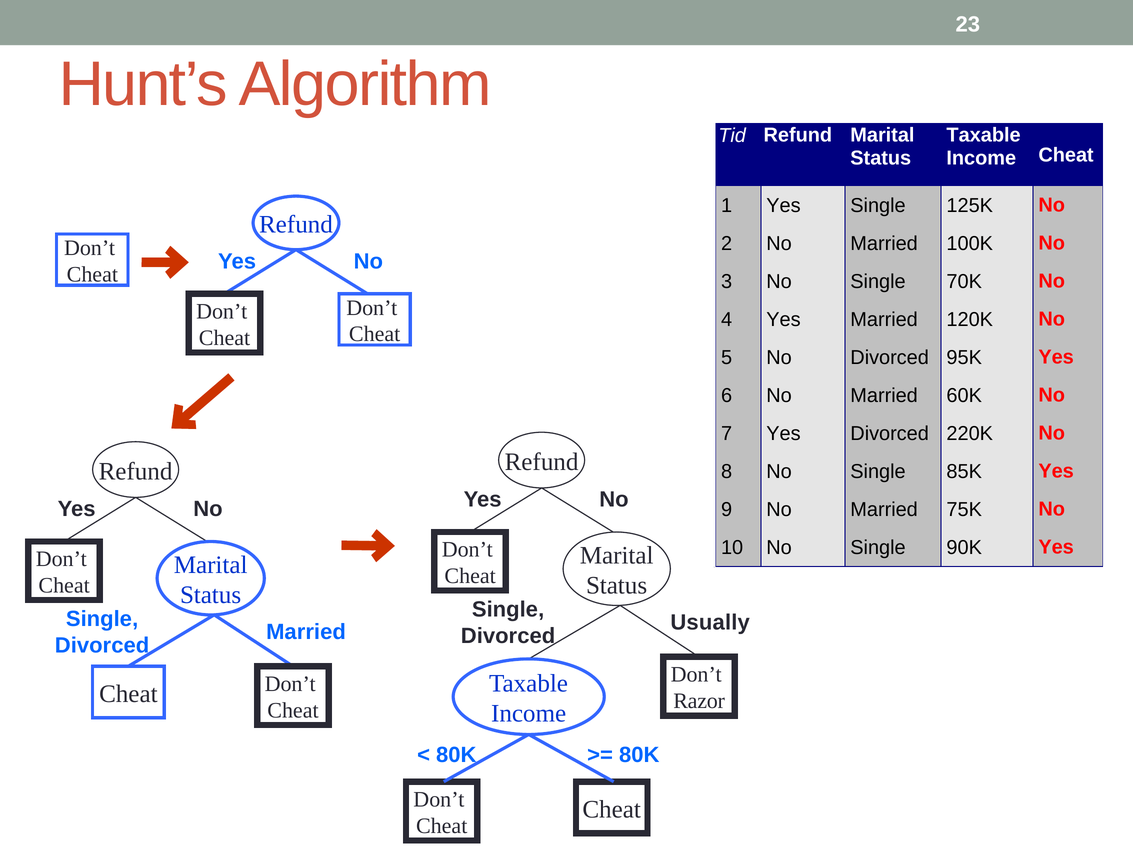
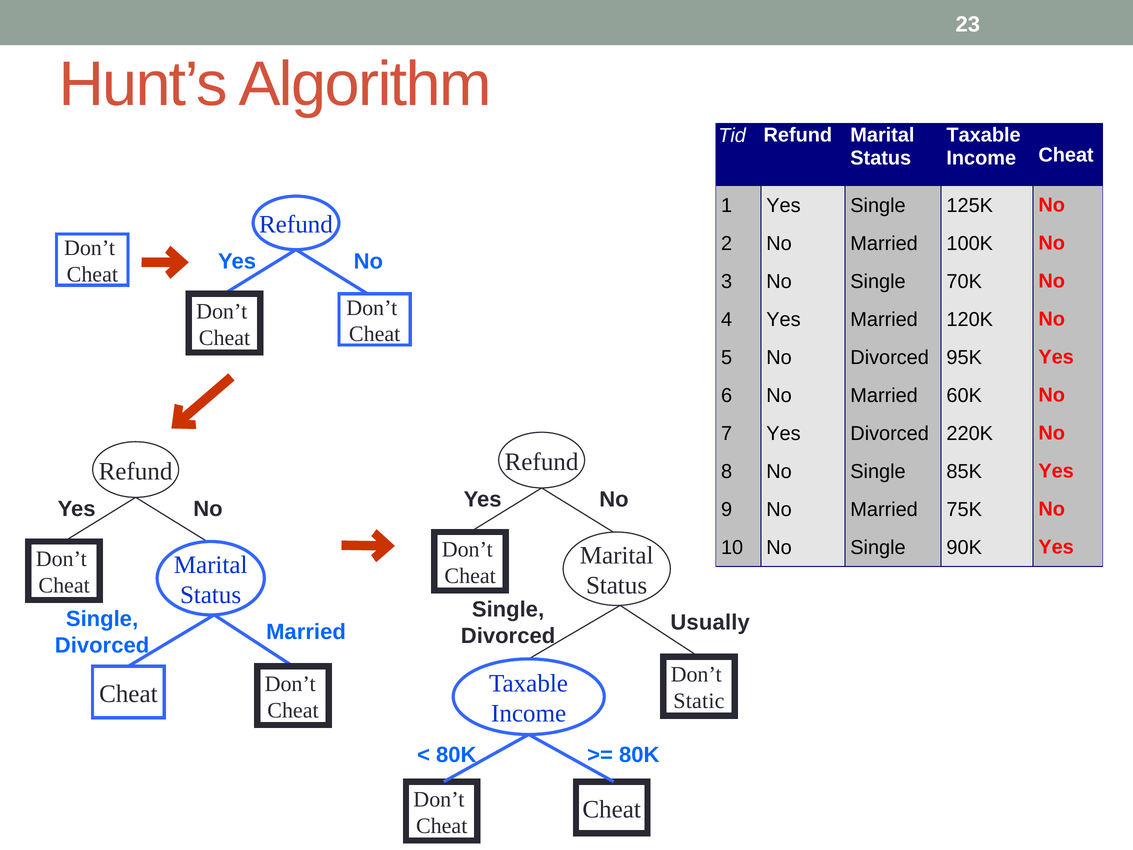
Razor: Razor -> Static (699, 701)
